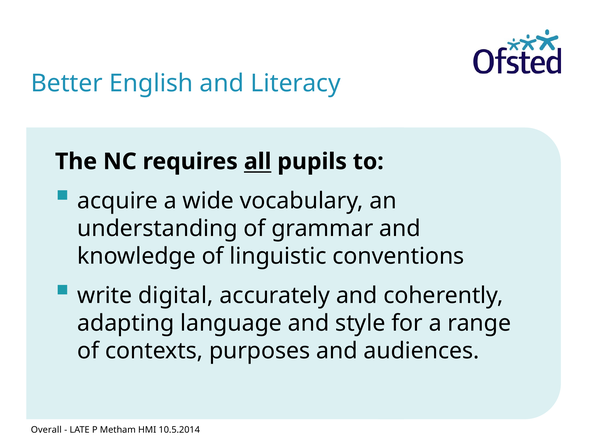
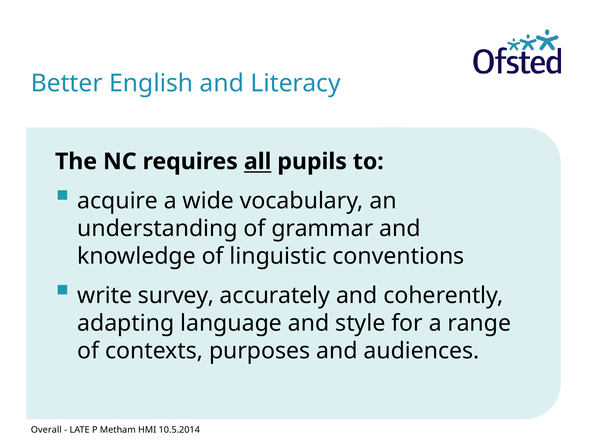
digital: digital -> survey (176, 296)
